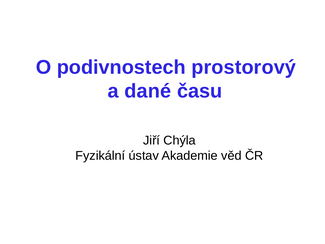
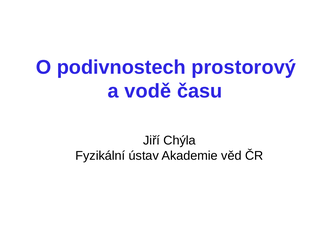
dané: dané -> vodě (148, 91)
